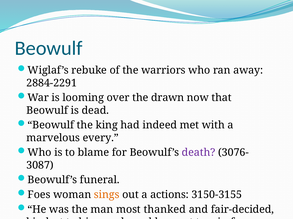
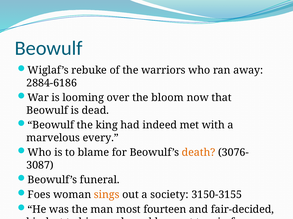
2884-2291: 2884-2291 -> 2884-6186 (52, 83)
drawn: drawn -> bloom (168, 98)
death colour: purple -> orange (199, 153)
actions: actions -> society (169, 195)
thanked: thanked -> fourteen (165, 210)
